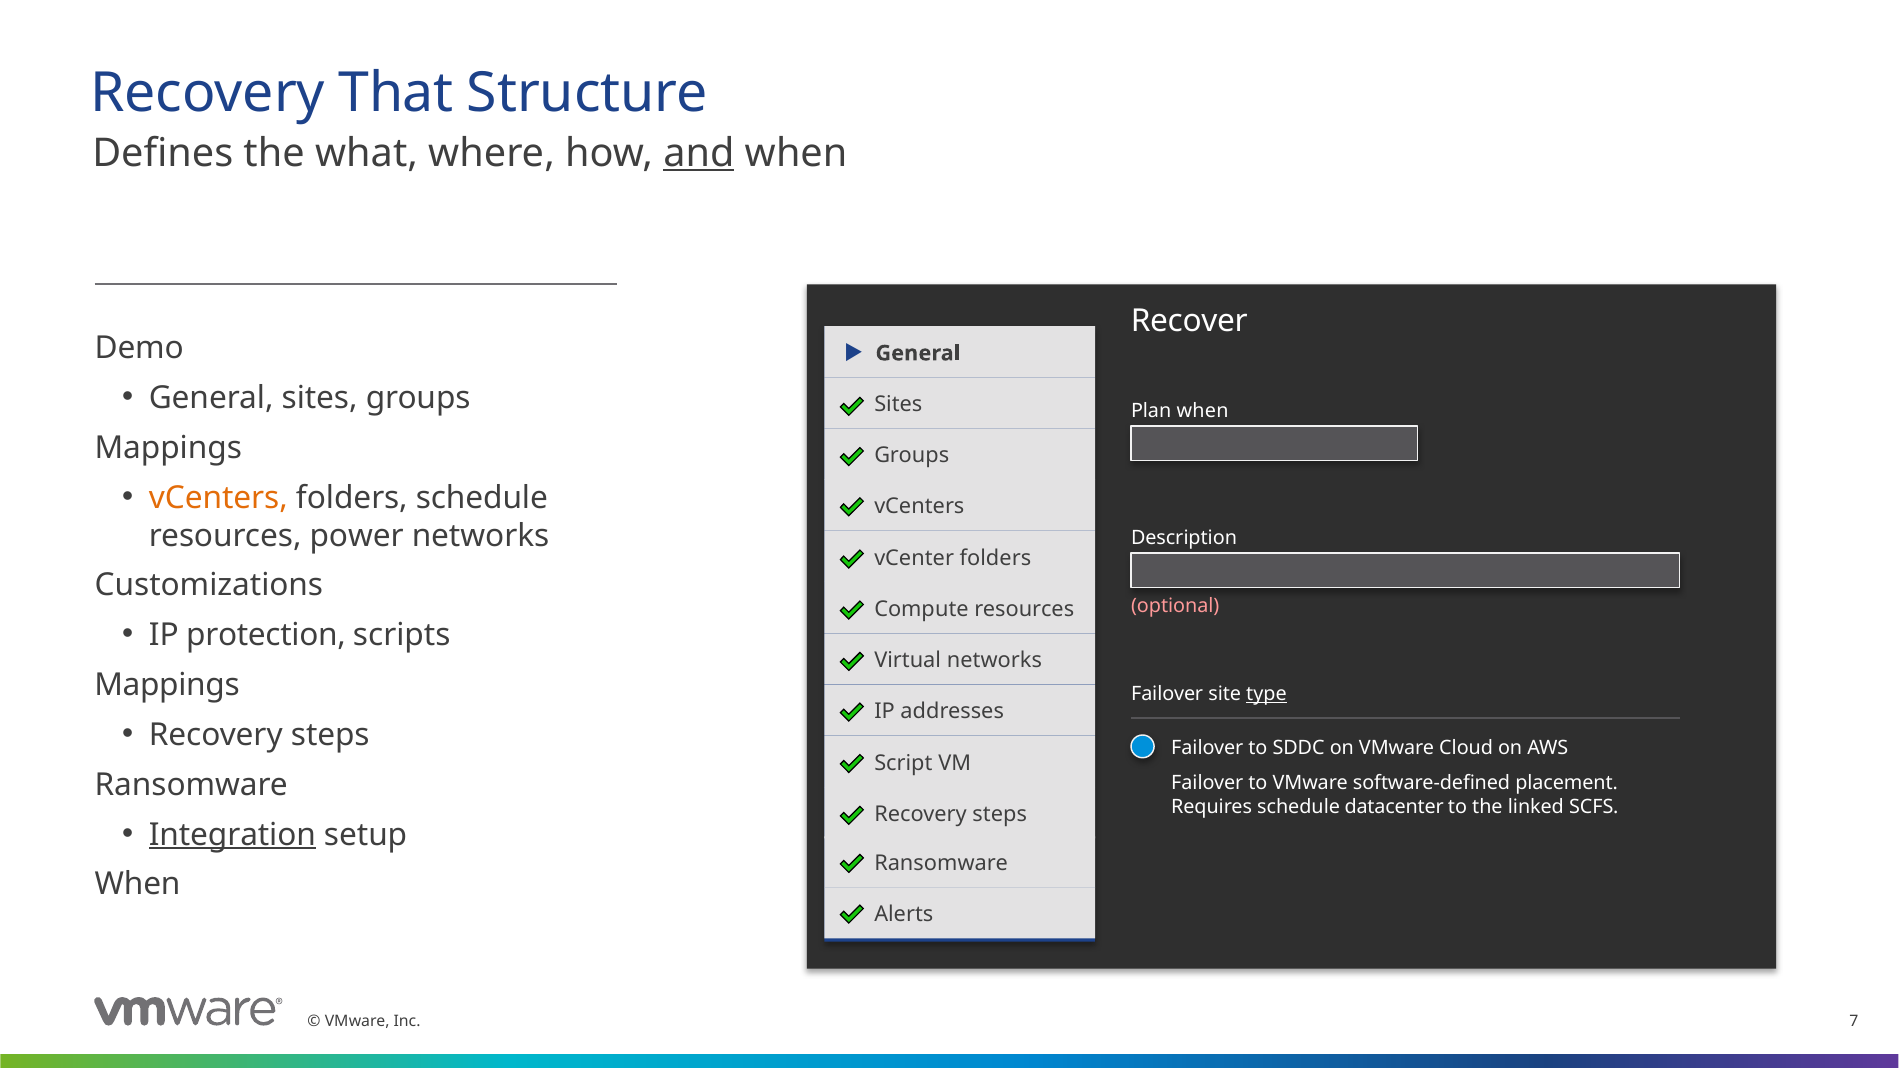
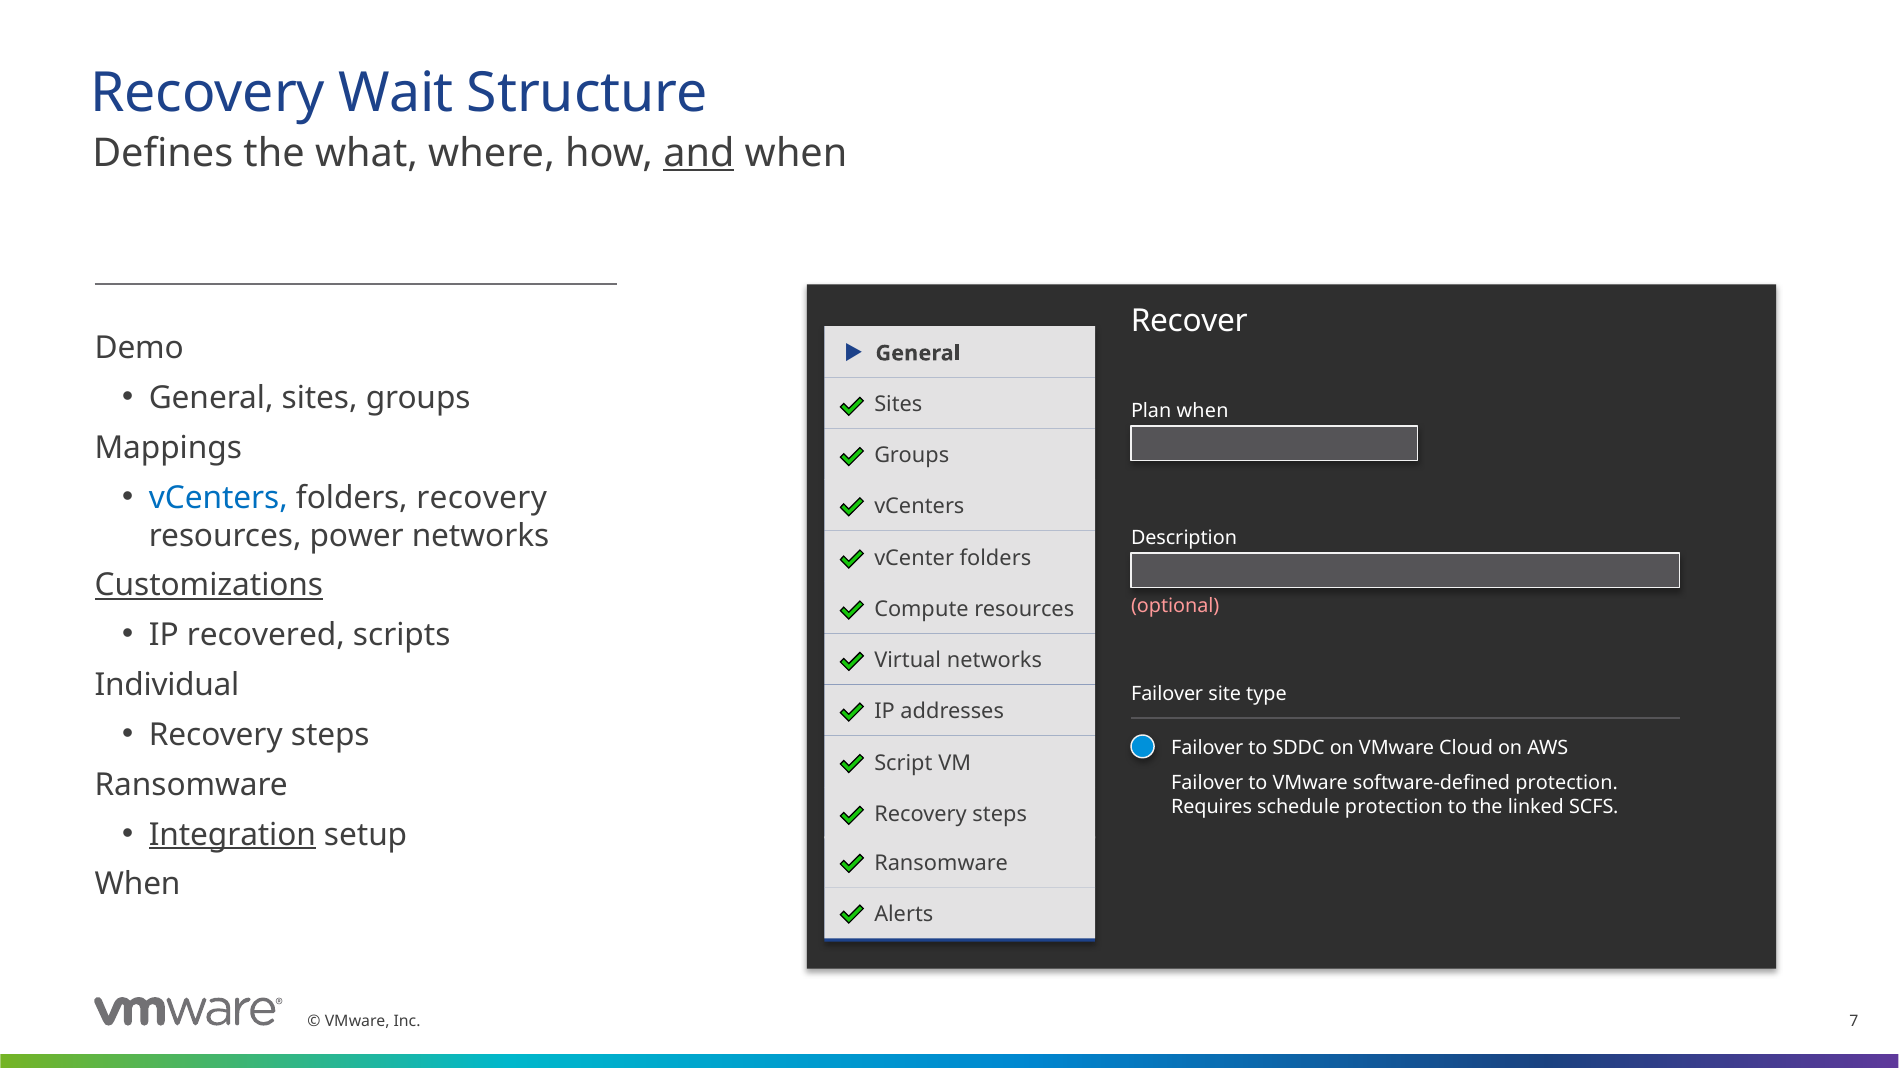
That: That -> Wait (396, 93)
vCenters colour: orange -> blue (218, 498)
folders schedule: schedule -> recovery (482, 498)
Customizations underline: none -> present (209, 586)
protection: protection -> recovered (266, 636)
Mappings: Mappings -> Individual (167, 685)
type underline: present -> none (1266, 694)
software-defined placement: placement -> protection (1567, 784)
schedule datacenter: datacenter -> protection (1394, 807)
